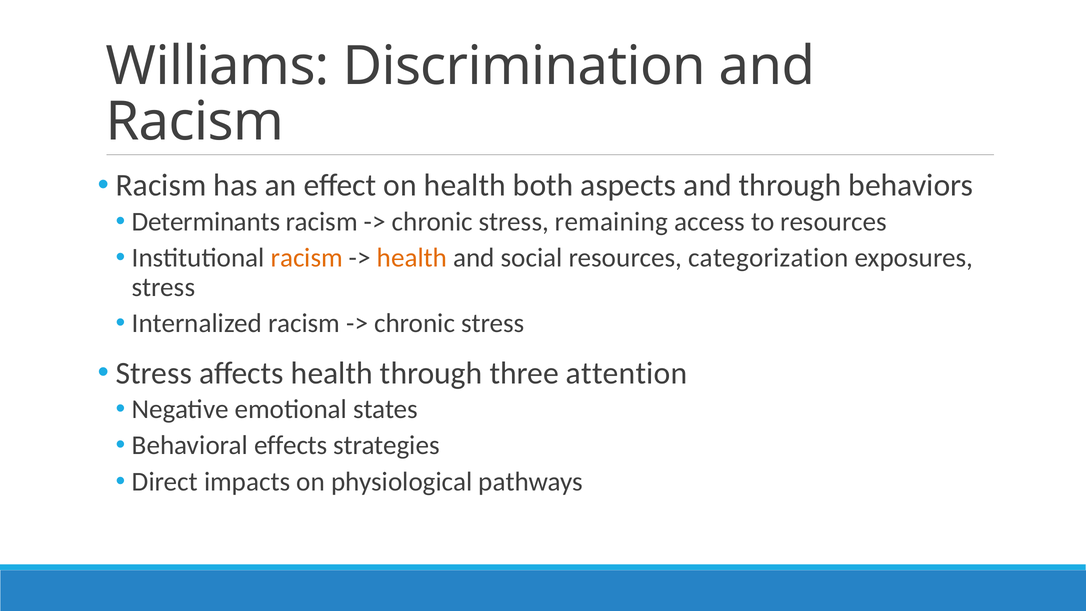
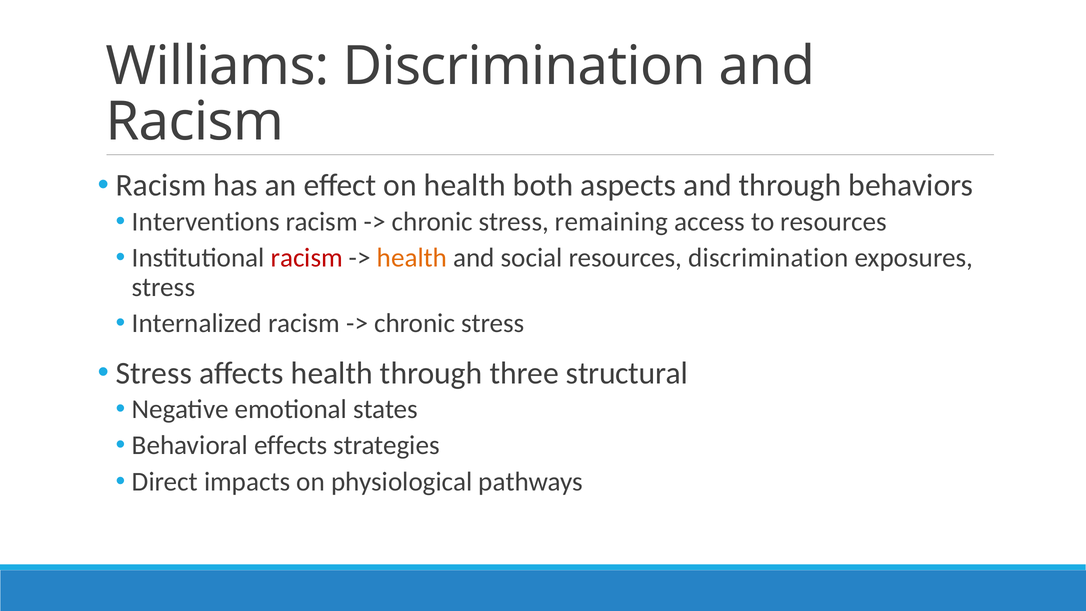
Determinants: Determinants -> Interventions (206, 222)
racism colour: orange -> red (307, 258)
resources categorization: categorization -> discrimination (768, 258)
attention: attention -> structural (627, 373)
